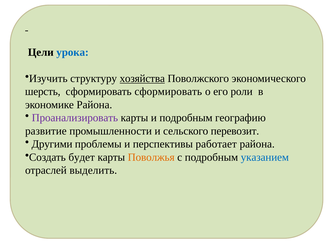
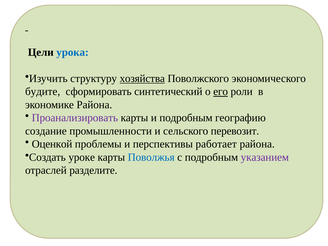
шерсть: шерсть -> будите (43, 92)
сформировать сформировать: сформировать -> синтетический (168, 92)
его underline: none -> present (221, 92)
развитие: развитие -> создание (46, 131)
Другими: Другими -> Оценкой (52, 144)
будет: будет -> уроке (82, 157)
Поволжья colour: orange -> blue (151, 157)
указанием colour: blue -> purple (265, 157)
выделить: выделить -> разделите (93, 170)
